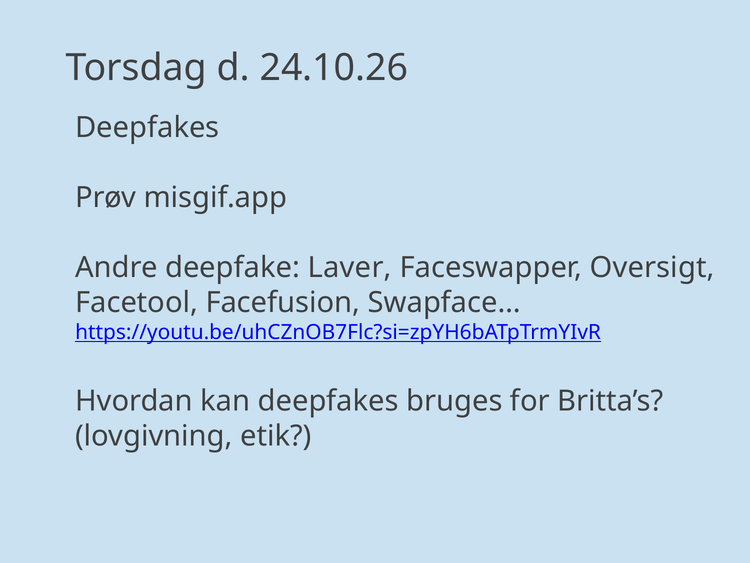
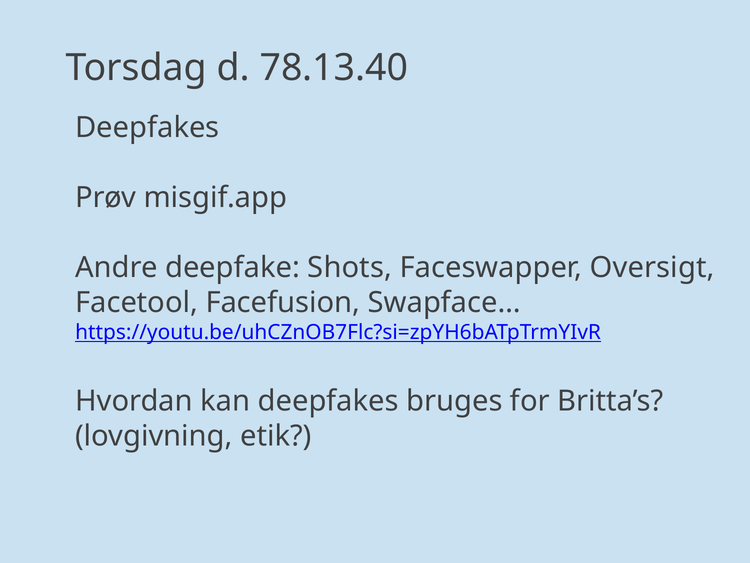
24.10.26: 24.10.26 -> 78.13.40 (334, 68)
Laver: Laver -> Shots (350, 267)
